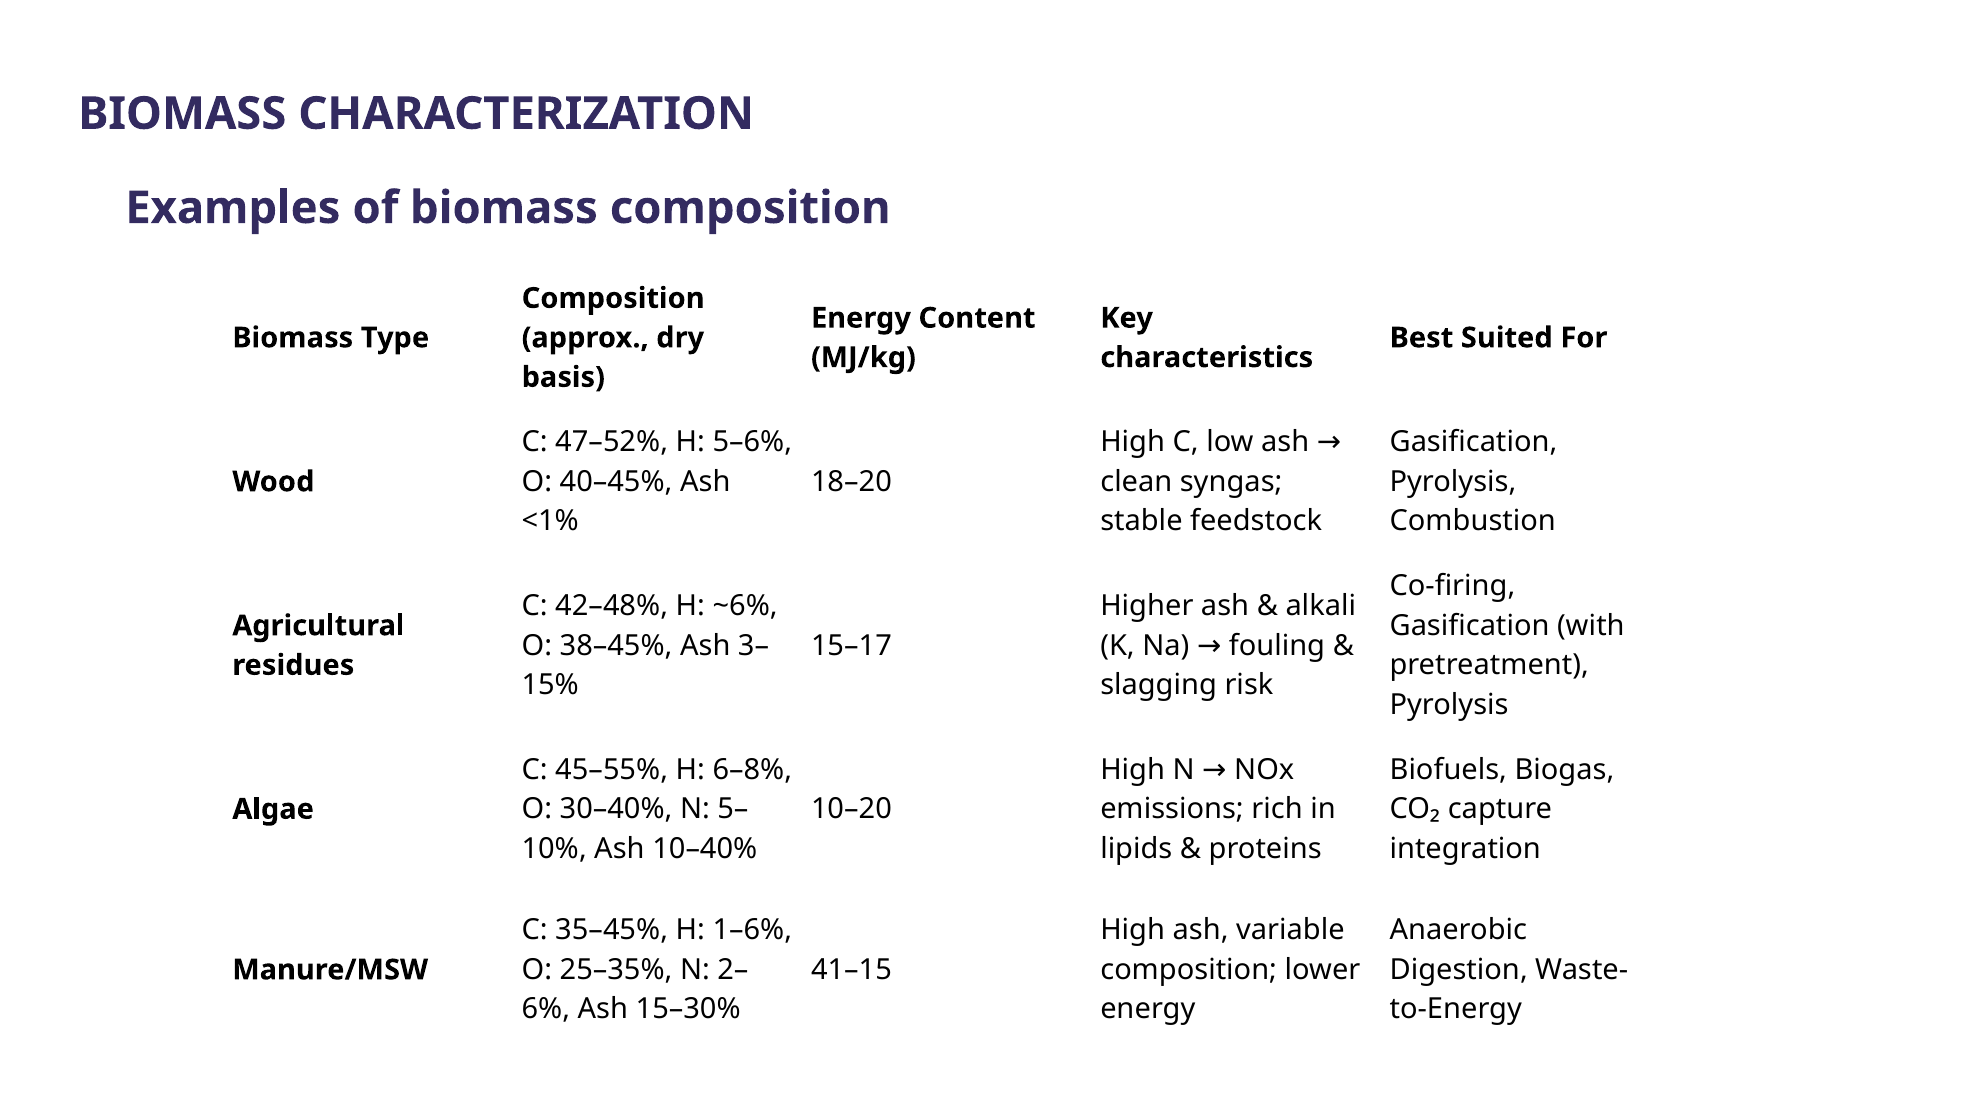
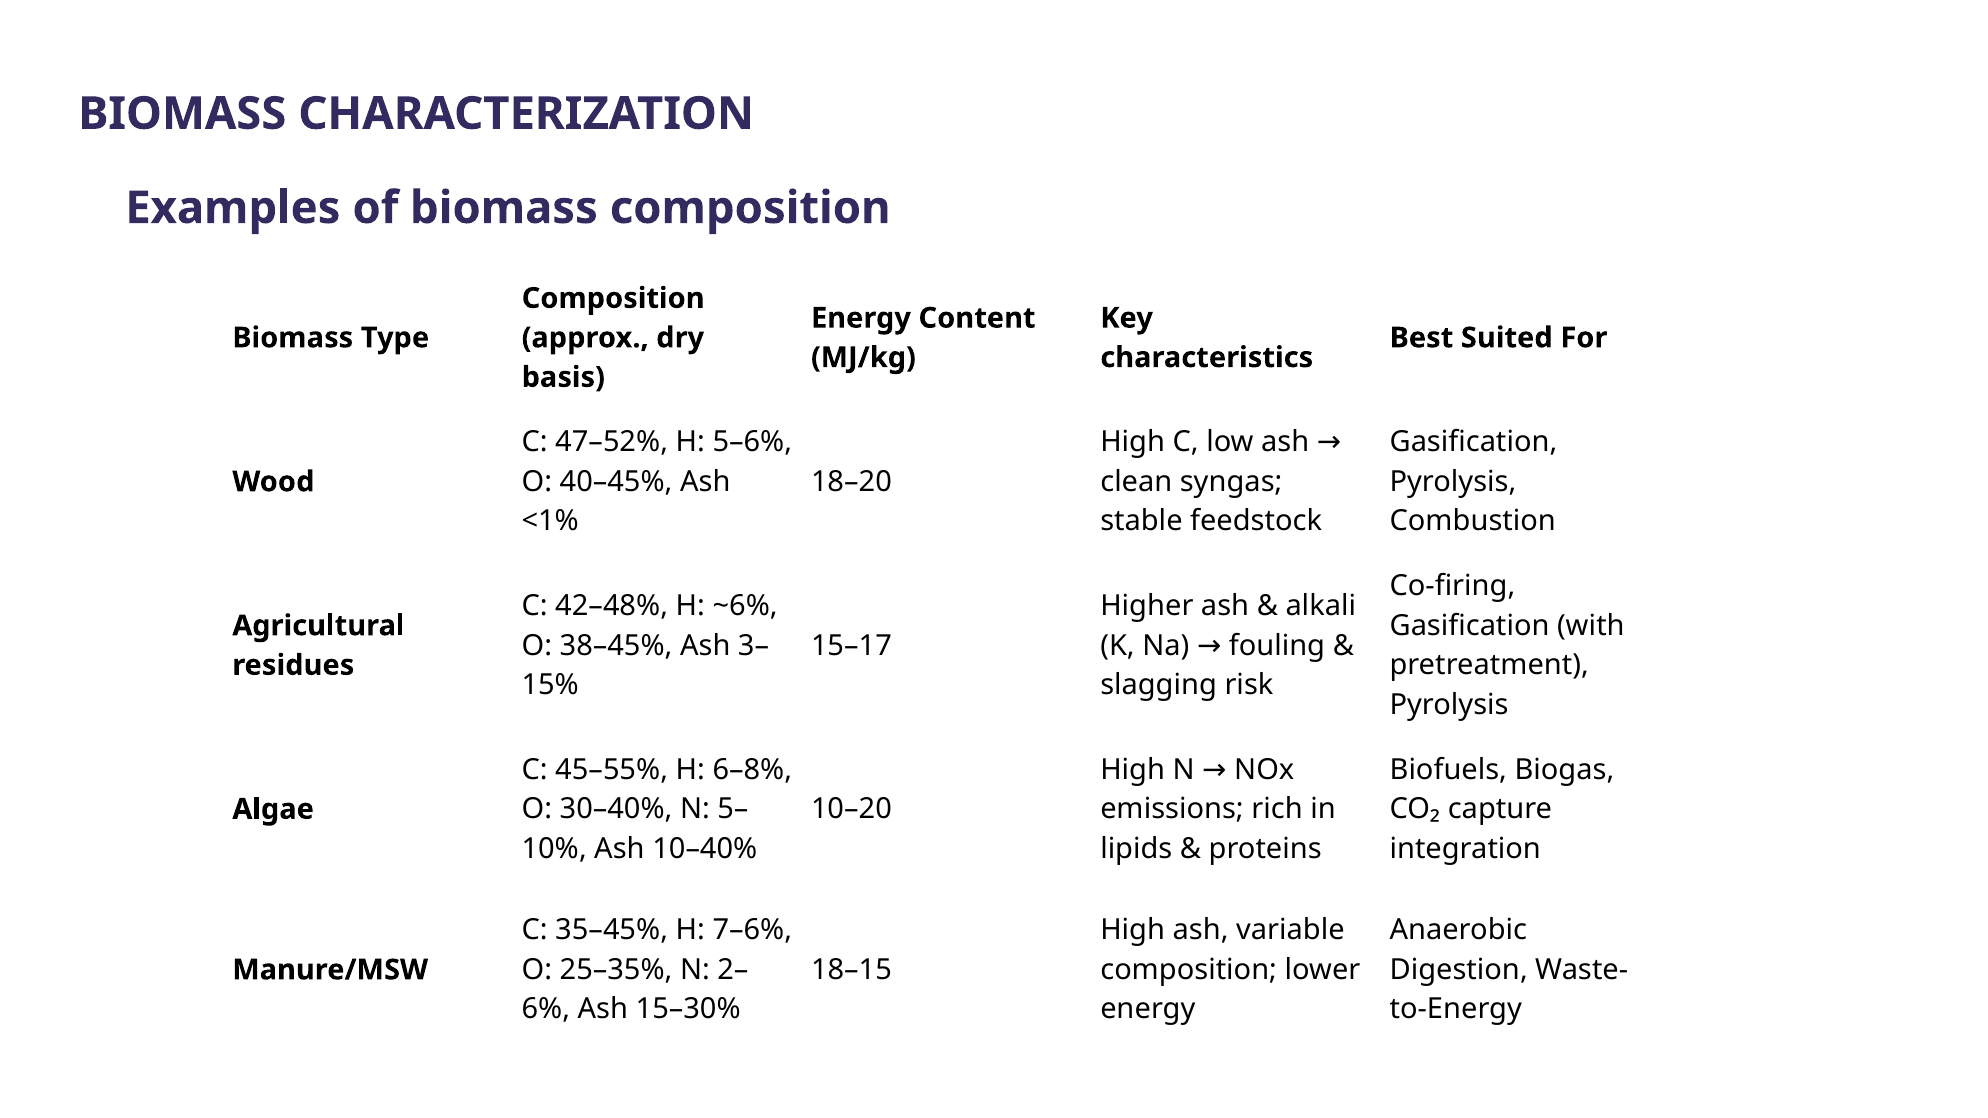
1–6%: 1–6% -> 7–6% (752, 931)
41–15: 41–15 -> 18–15 (851, 970)
